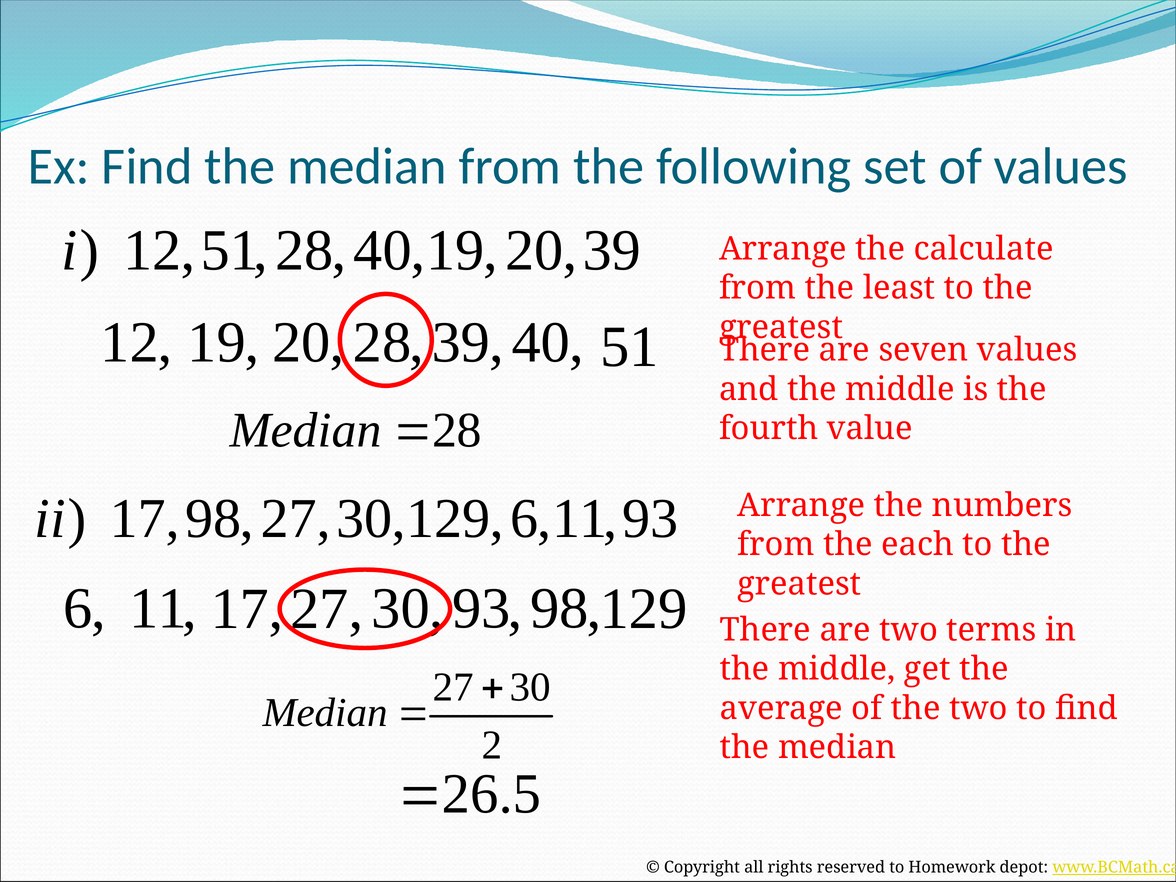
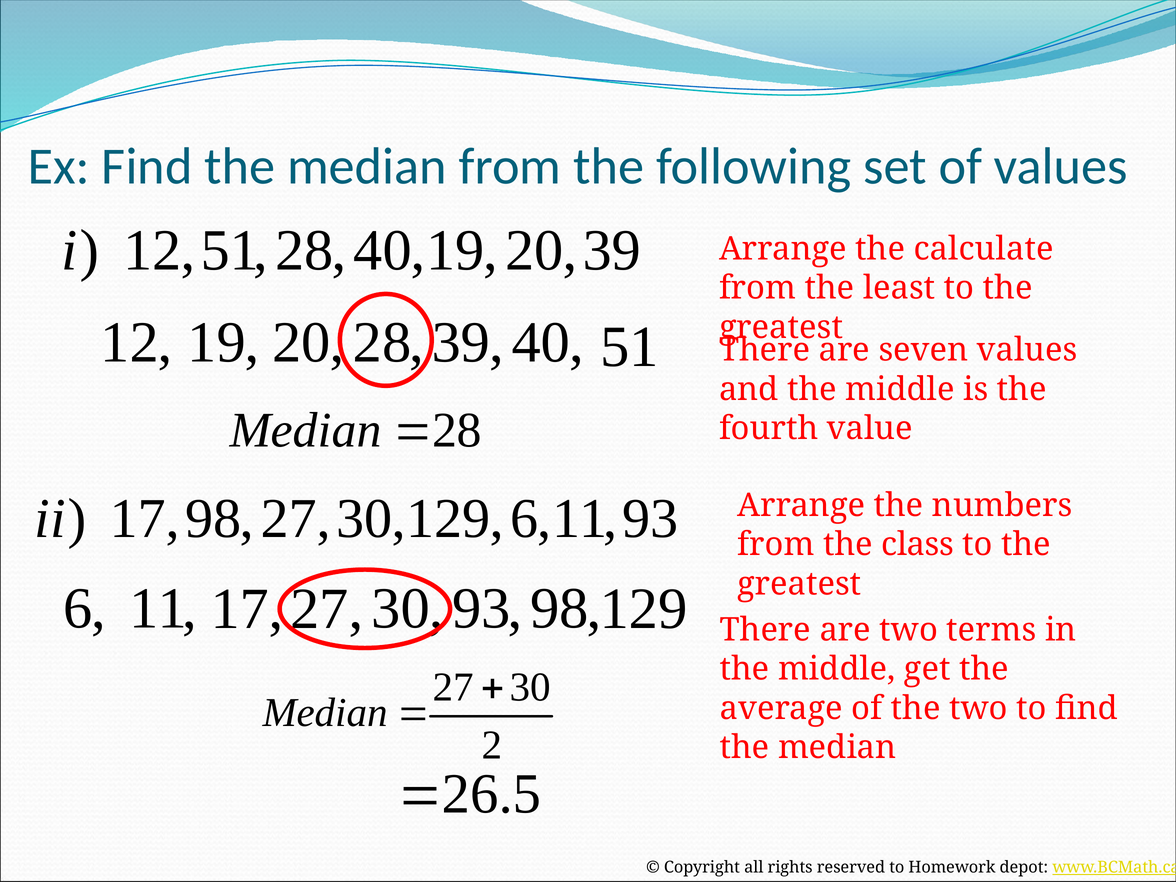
each: each -> class (918, 545)
